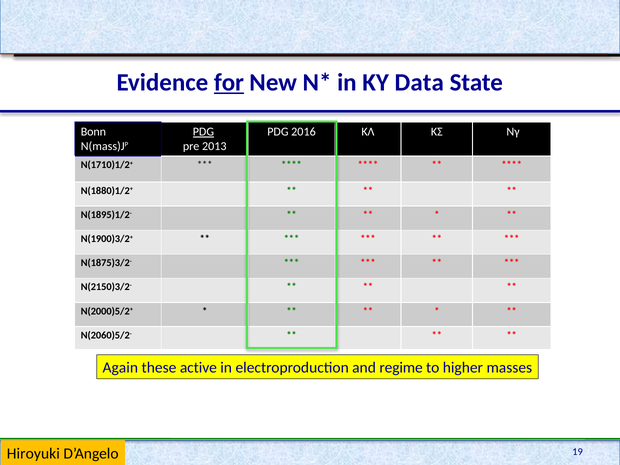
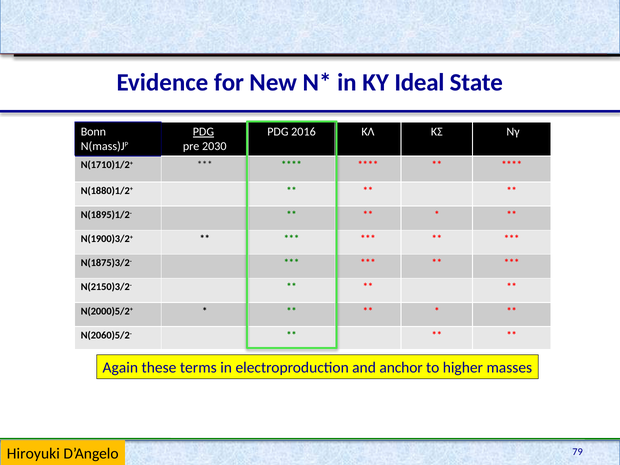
for underline: present -> none (229, 82)
Data: Data -> Ideal (419, 82)
2013: 2013 -> 2030 (214, 146)
active: active -> terms (198, 368)
regime: regime -> anchor (401, 368)
19: 19 -> 79 (578, 452)
